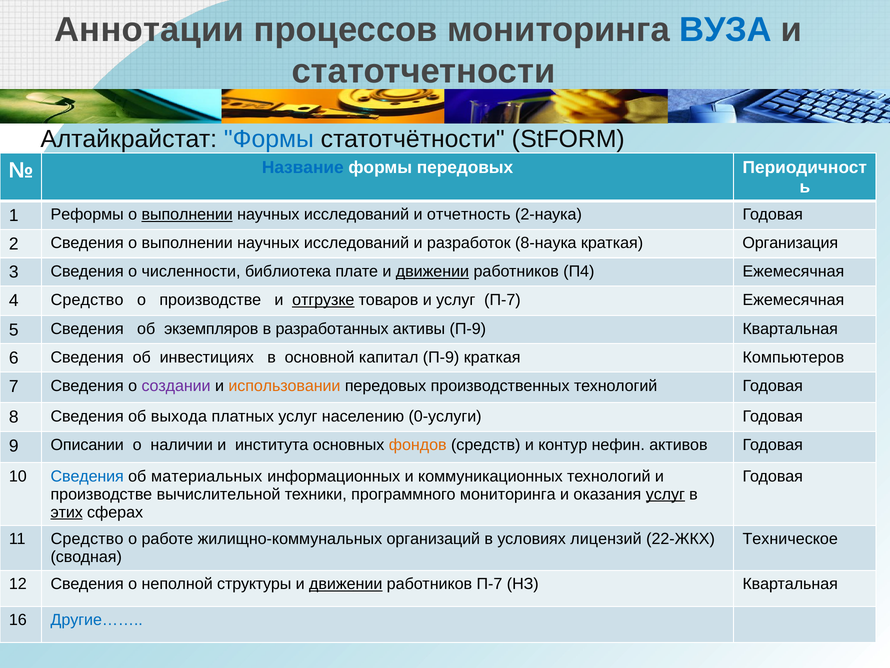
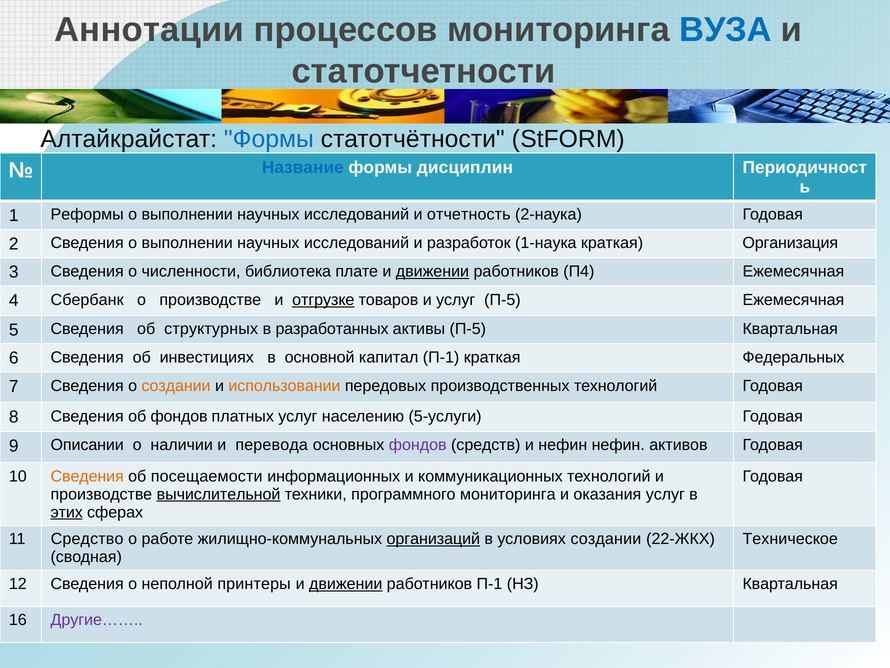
формы передовых: передовых -> дисциплин (465, 167)
выполнении underline: present -> none (187, 214)
8-наука: 8-наука -> 1-наука (546, 243)
4 Средство: Средство -> Сбербанк (87, 300)
услуг П-7: П-7 -> П-5 (502, 300)
экземпляров: экземпляров -> структурных (211, 329)
активы П-9: П-9 -> П-5 (468, 329)
капитал П-9: П-9 -> П-1 (441, 357)
Компьютеров: Компьютеров -> Федеральных (793, 357)
создании colour: purple -> orange (176, 386)
об выхода: выхода -> фондов (179, 416)
0-услуги: 0-услуги -> 5-услуги (445, 416)
института: института -> перевода (272, 445)
фондов colour: orange -> purple (418, 445)
и контур: контур -> нефин (563, 445)
Сведения colour: blue -> orange (87, 476)
материальных: материальных -> посещаемости (207, 476)
вычислительной underline: none -> present (219, 494)
услуг underline: present -> none (665, 494)
организаций underline: none -> present (433, 539)
условиях лицензий: лицензий -> создании (606, 539)
структуры: структуры -> принтеры (254, 584)
работников П-7: П-7 -> П-1 (489, 584)
Другие…… colour: blue -> purple (97, 620)
